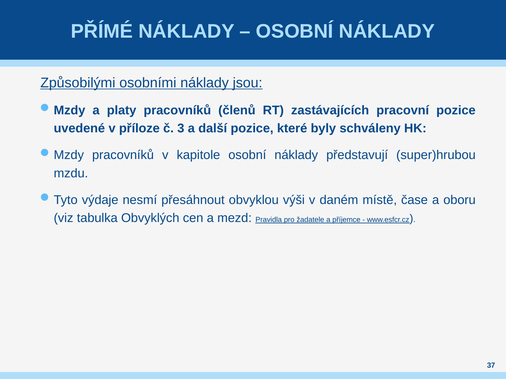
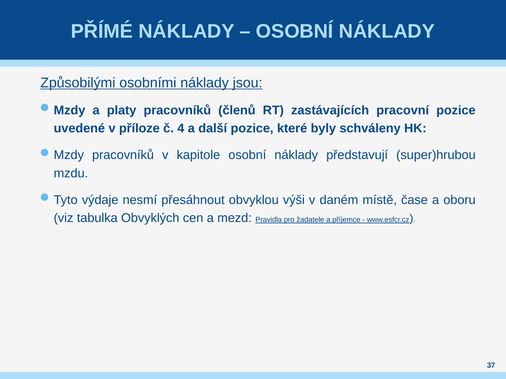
3: 3 -> 4 (181, 129)
